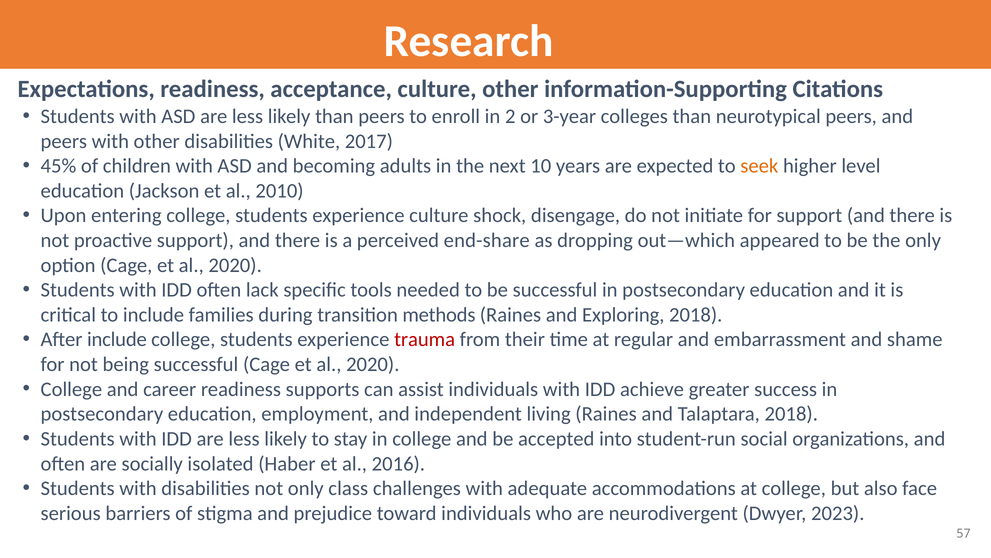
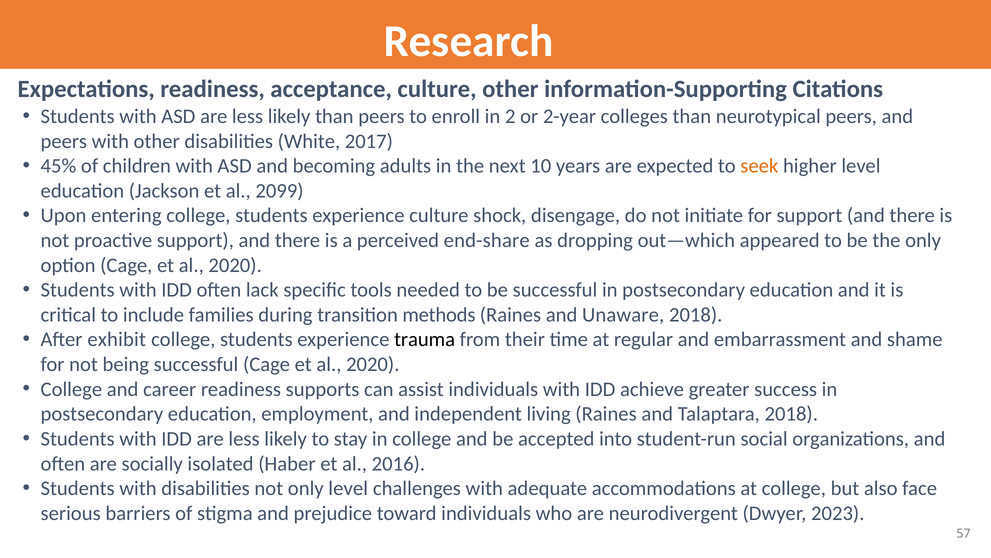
3-year: 3-year -> 2-year (570, 116)
2010: 2010 -> 2099 (280, 191)
Exploring: Exploring -> Unaware (623, 315)
After include: include -> exhibit (117, 339)
trauma colour: red -> black (425, 339)
only class: class -> level (348, 488)
